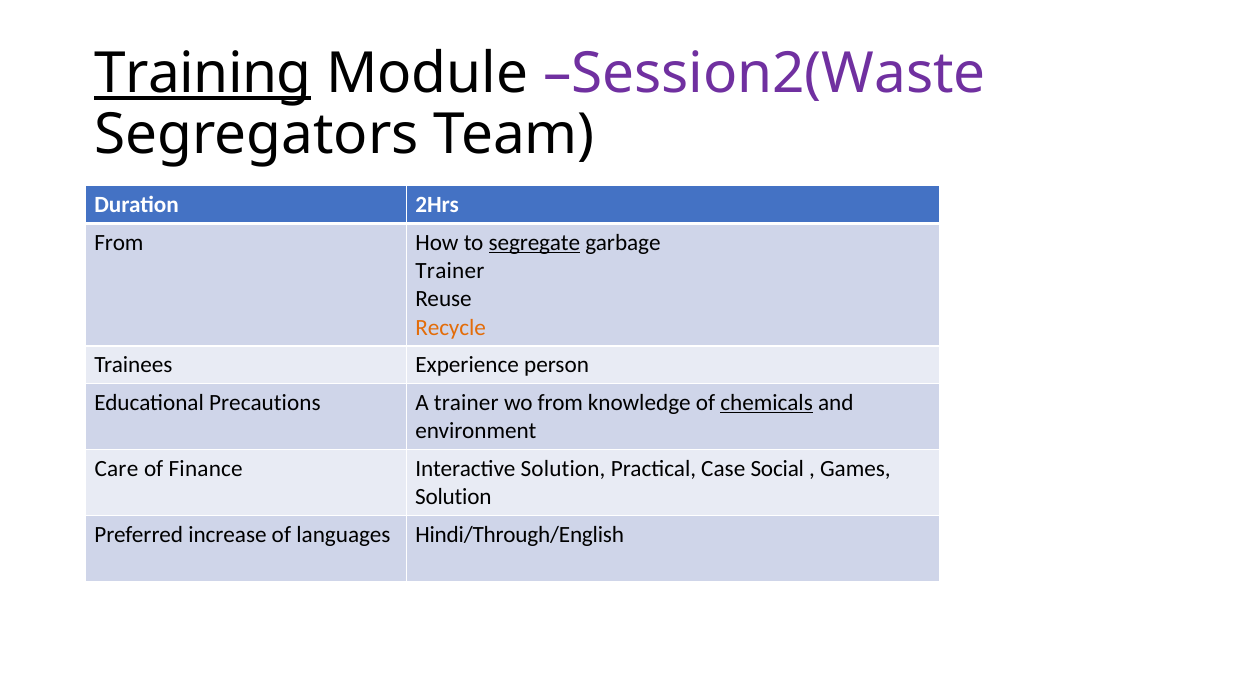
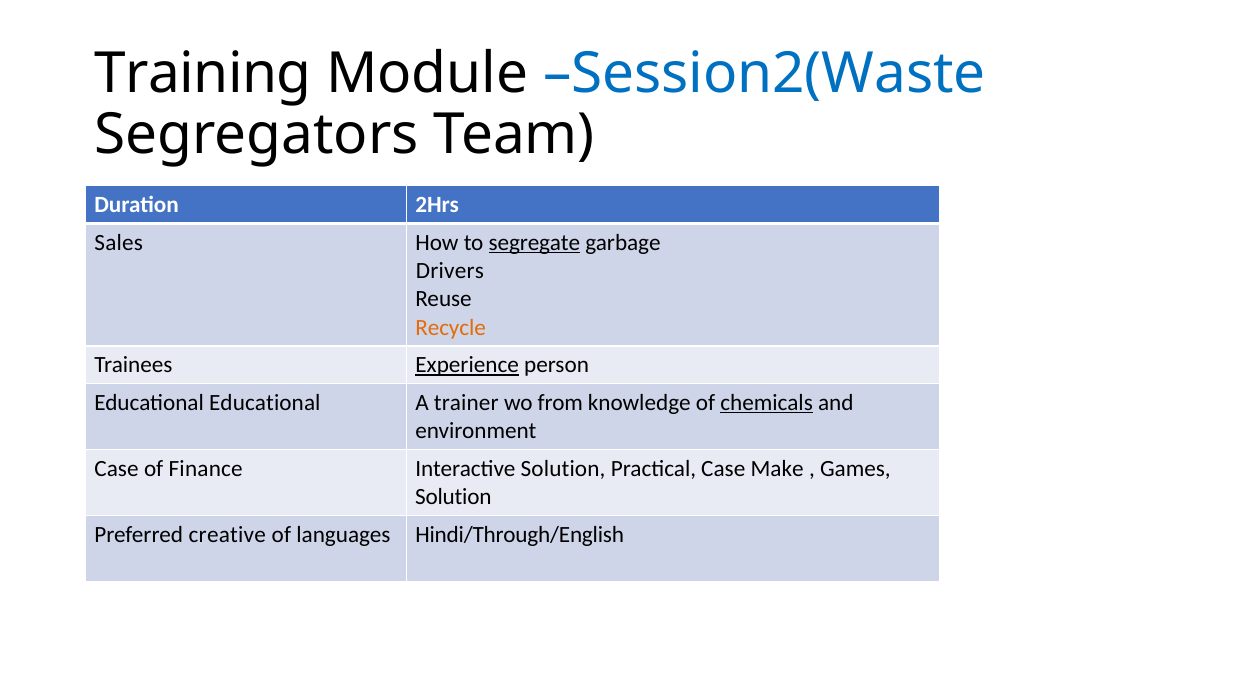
Training underline: present -> none (203, 73)
Session2(Waste colour: purple -> blue (764, 73)
From: From -> Sales (119, 242)
Trainer: Trainer -> Drivers (450, 270)
Experience underline: none -> present (467, 365)
Educational Precautions: Precautions -> Educational (265, 402)
Care: Care -> Case (117, 468)
Social: Social -> Make (777, 468)
increase: increase -> creative (227, 534)
